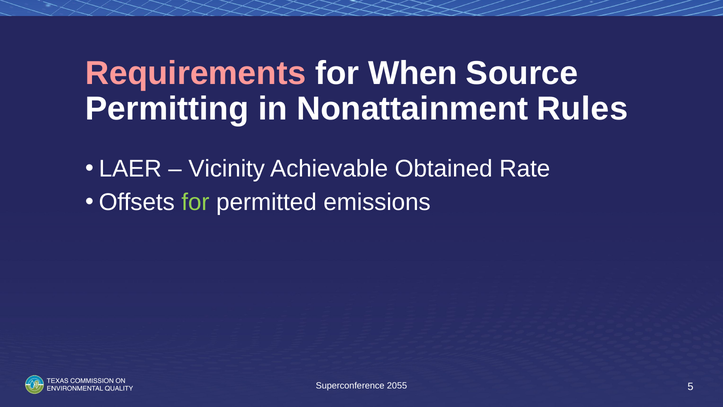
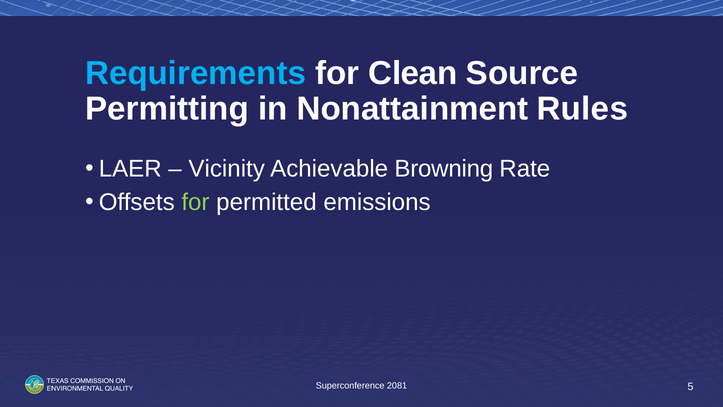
Requirements colour: pink -> light blue (196, 73)
When: When -> Clean (413, 73)
Obtained: Obtained -> Browning (444, 169)
2055: 2055 -> 2081 (397, 386)
